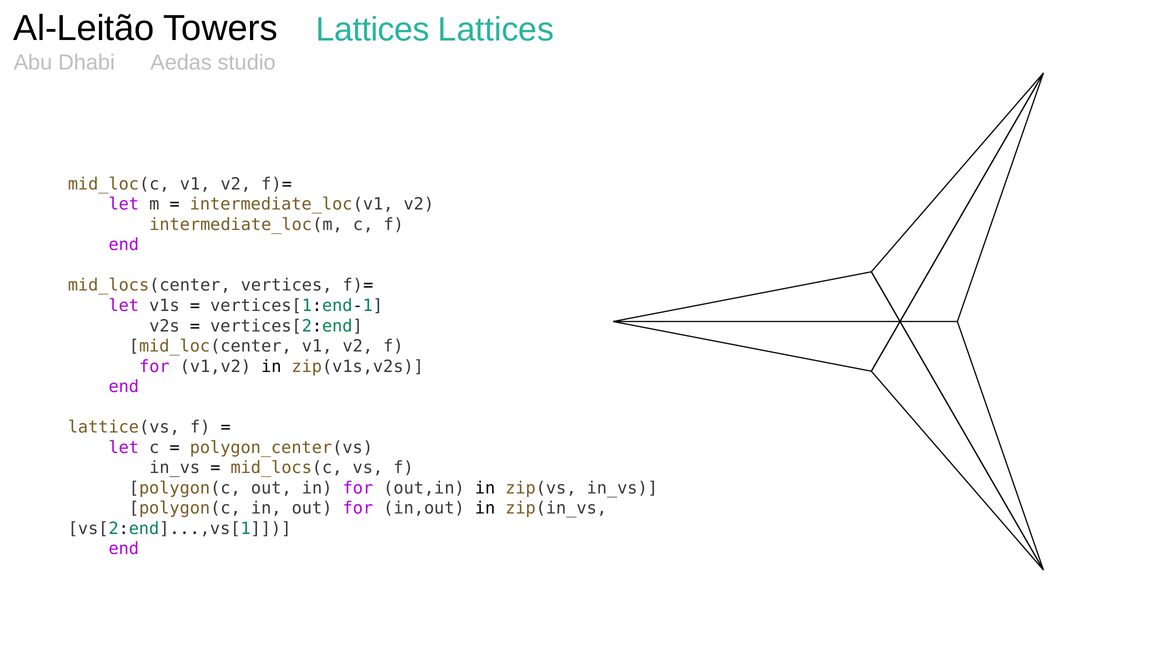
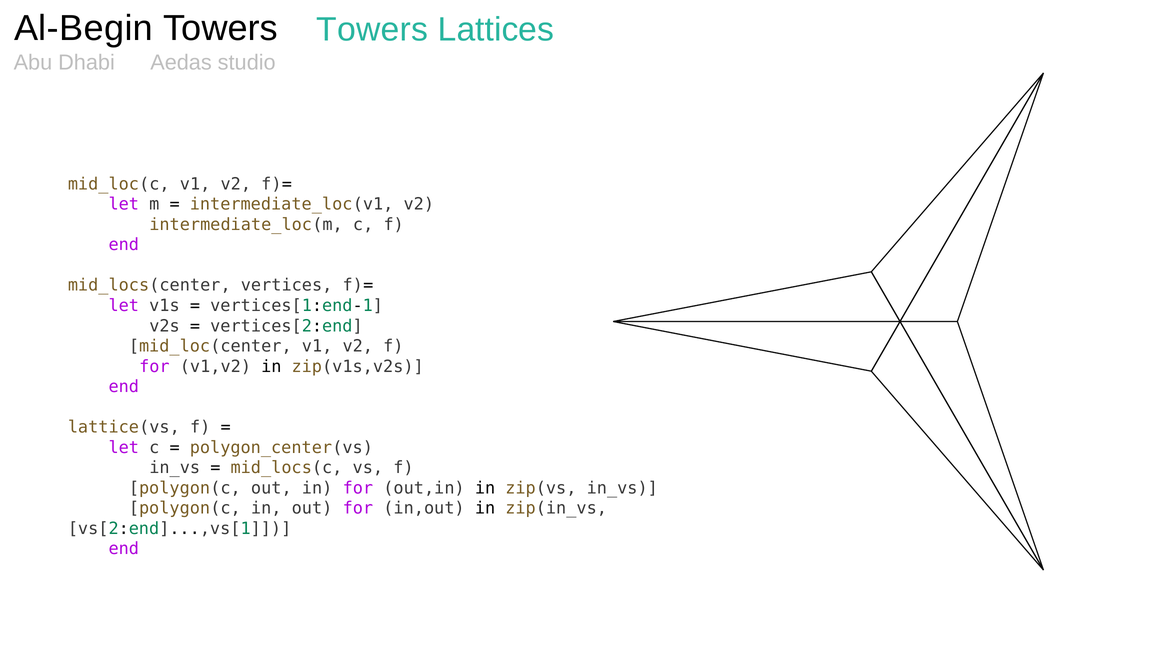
Al-Leitão: Al-Leitão -> Al-Begin (84, 28)
Lattices: Lattices -> Towers (372, 30)
